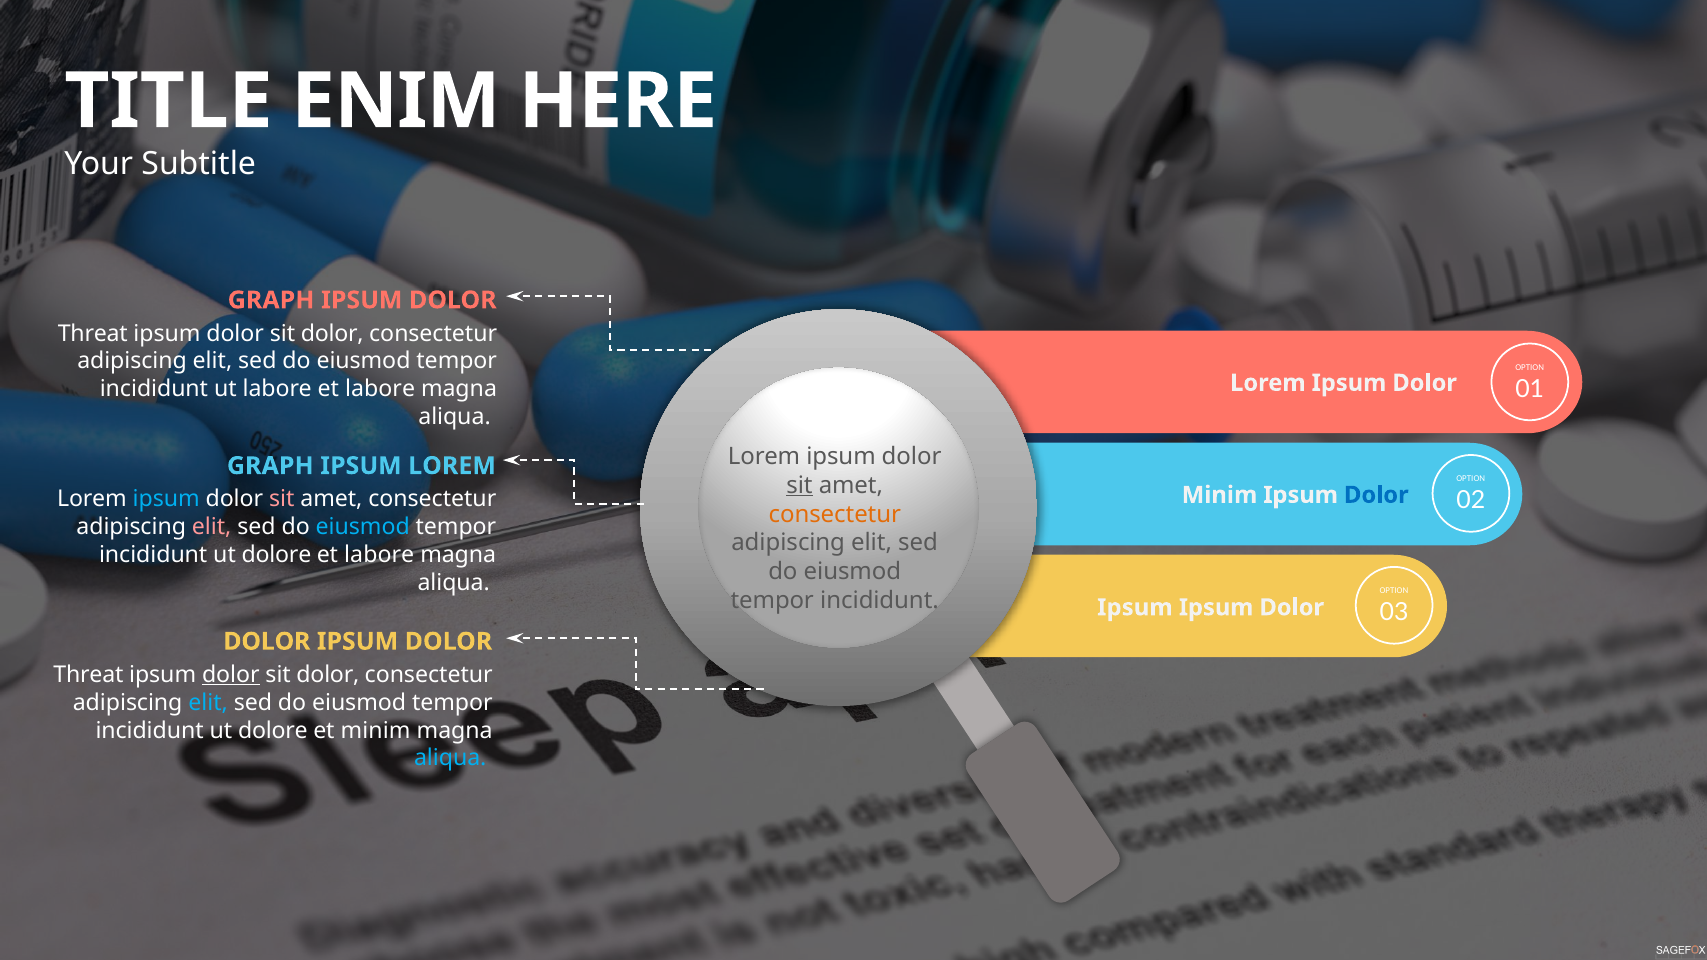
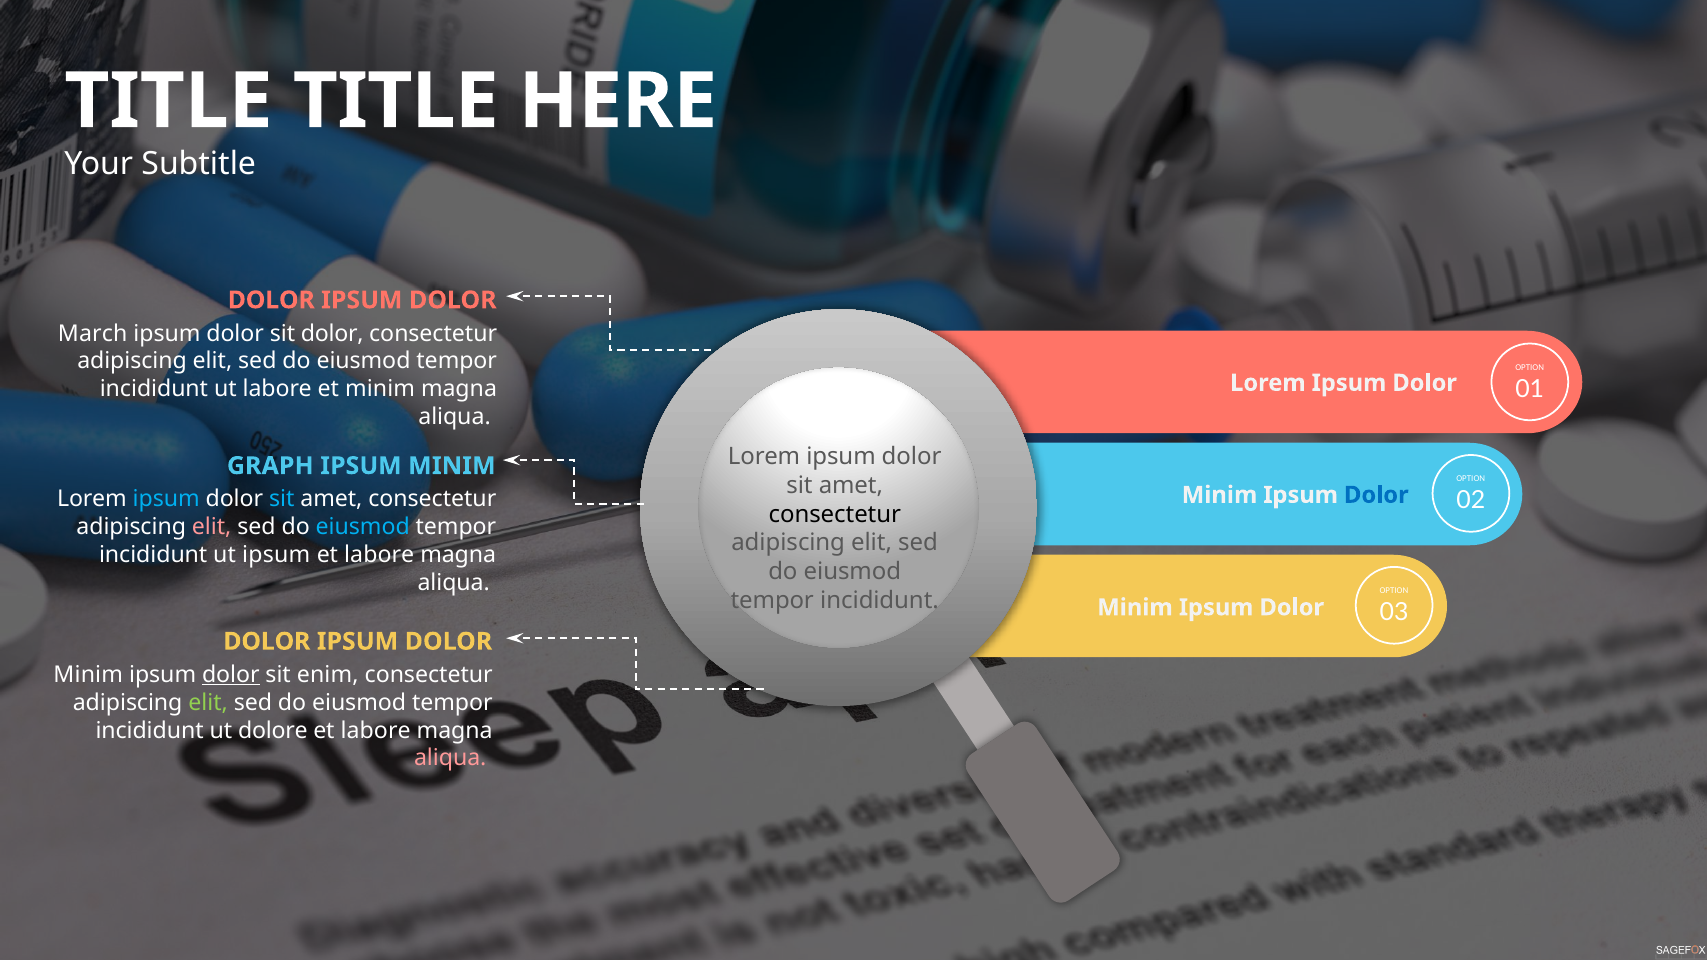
ENIM: ENIM -> TITLE (396, 101)
GRAPH: GRAPH -> DOLOR (271, 300)
Threat: Threat -> March (93, 334)
labore et labore: labore -> minim (380, 389)
IPSUM LOREM: LOREM -> MINIM (452, 466)
sit underline: present -> none (800, 485)
sit colour: pink -> light blue (282, 499)
consectetur colour: orange -> black (835, 514)
dolore: dolore -> ipsum (276, 555)
Ipsum: Ipsum -> Minim (1135, 608)
Threat: Threat -> Minim (88, 675)
dolor: dolor -> enim (328, 675)
elit colour: light blue -> light green (208, 703)
minim: minim -> labore (376, 731)
aliqua colour: light blue -> pink (450, 758)
